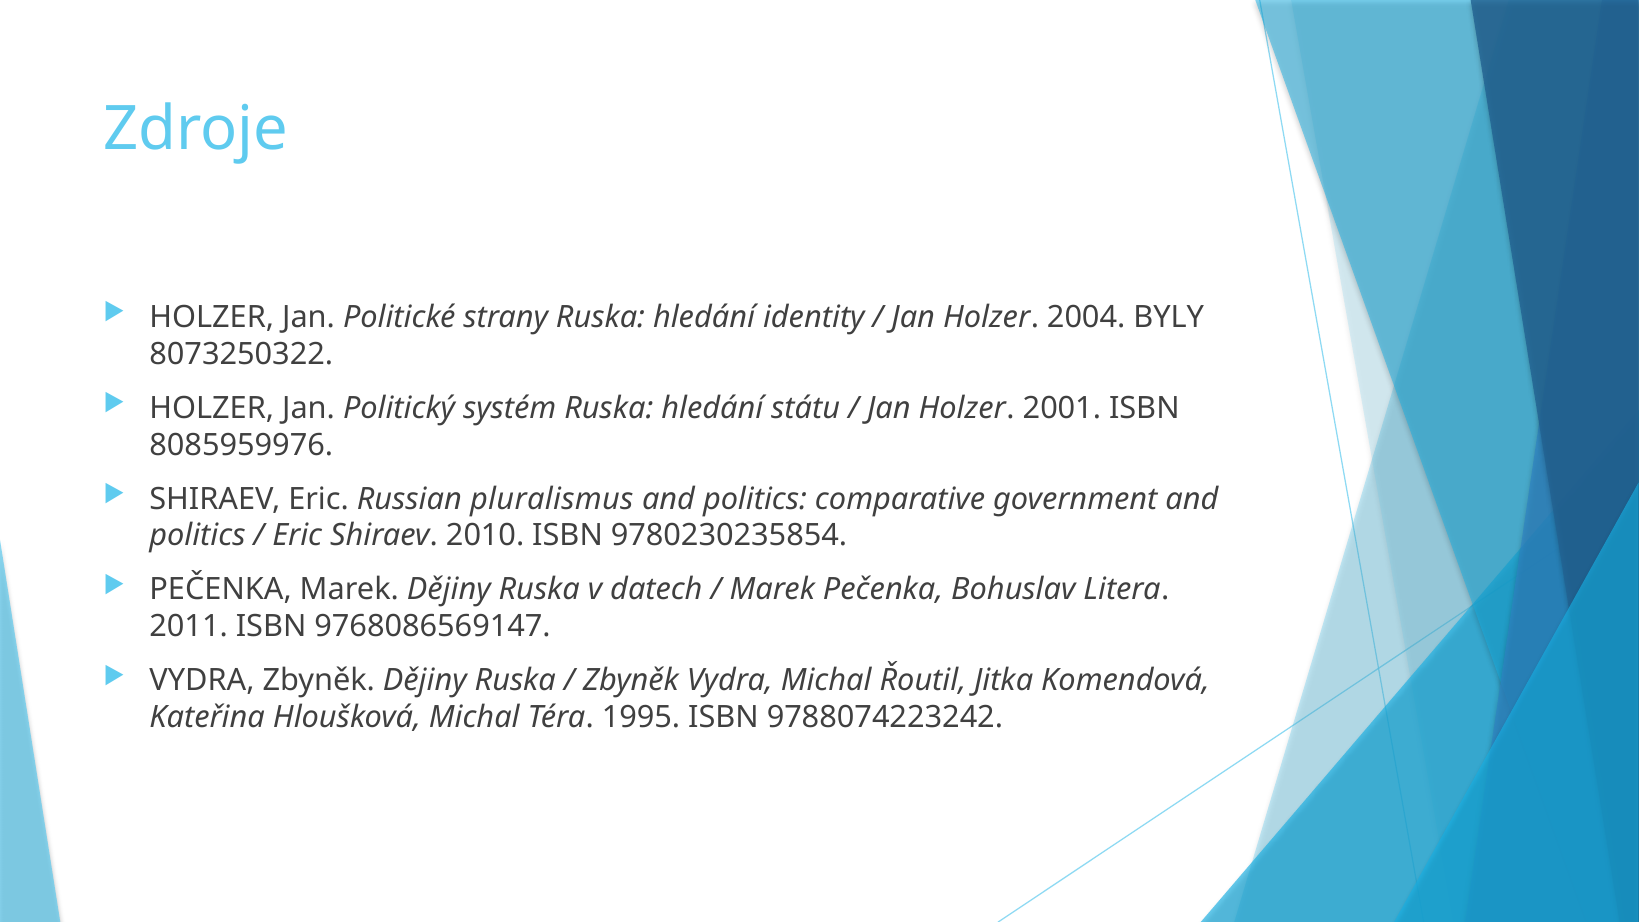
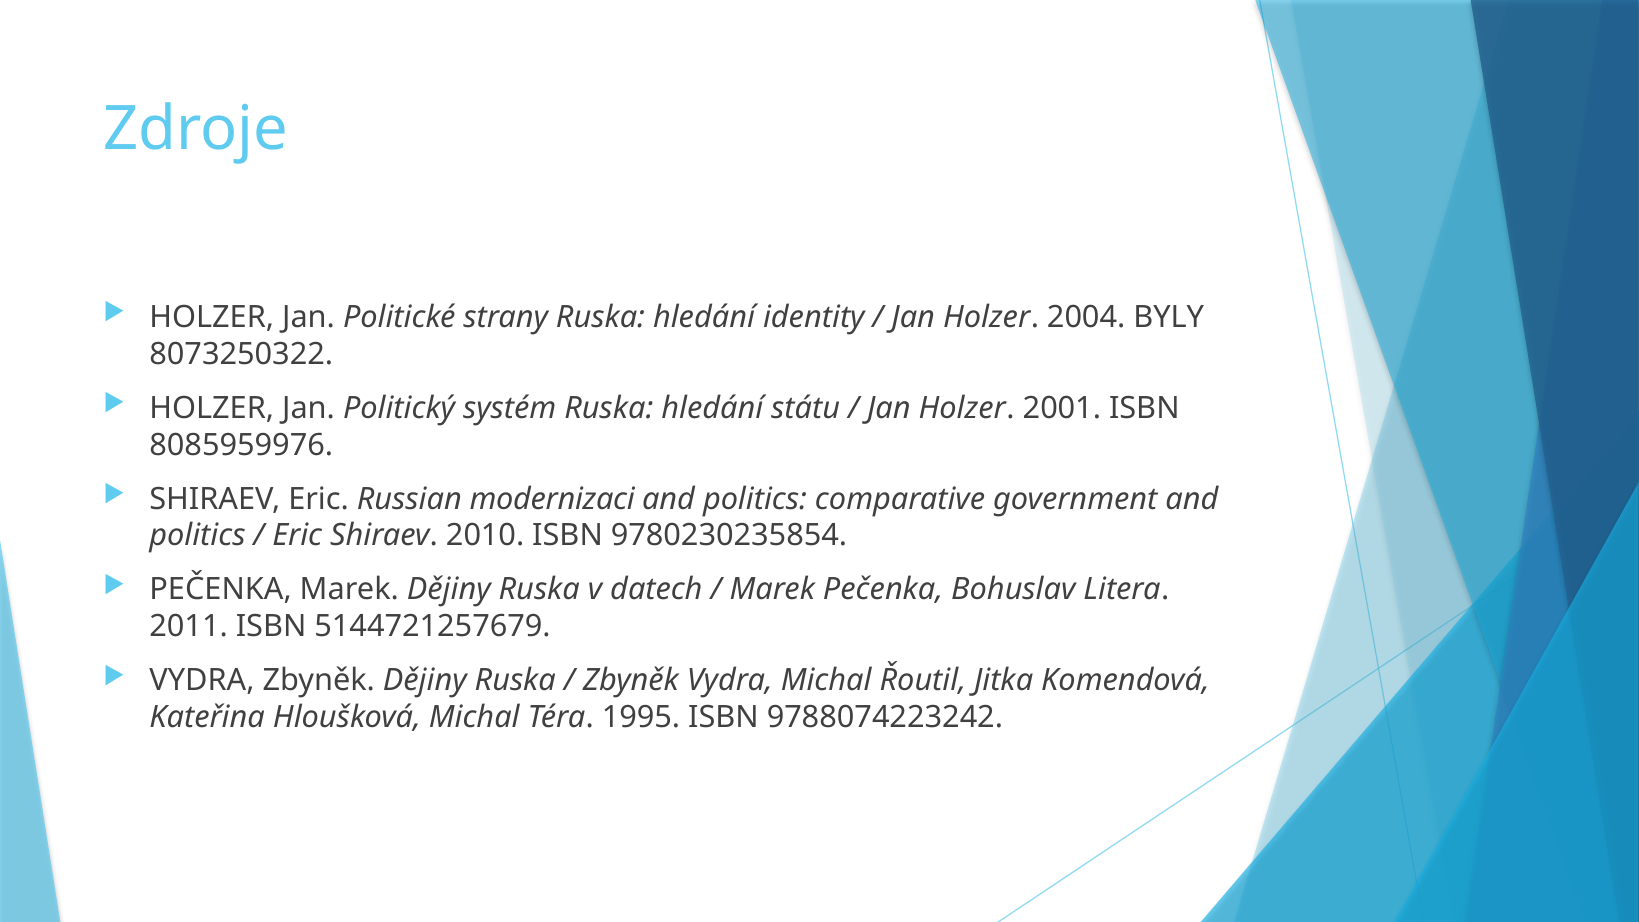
pluralismus: pluralismus -> modernizaci (552, 499)
9768086569147: 9768086569147 -> 5144721257679 (433, 627)
